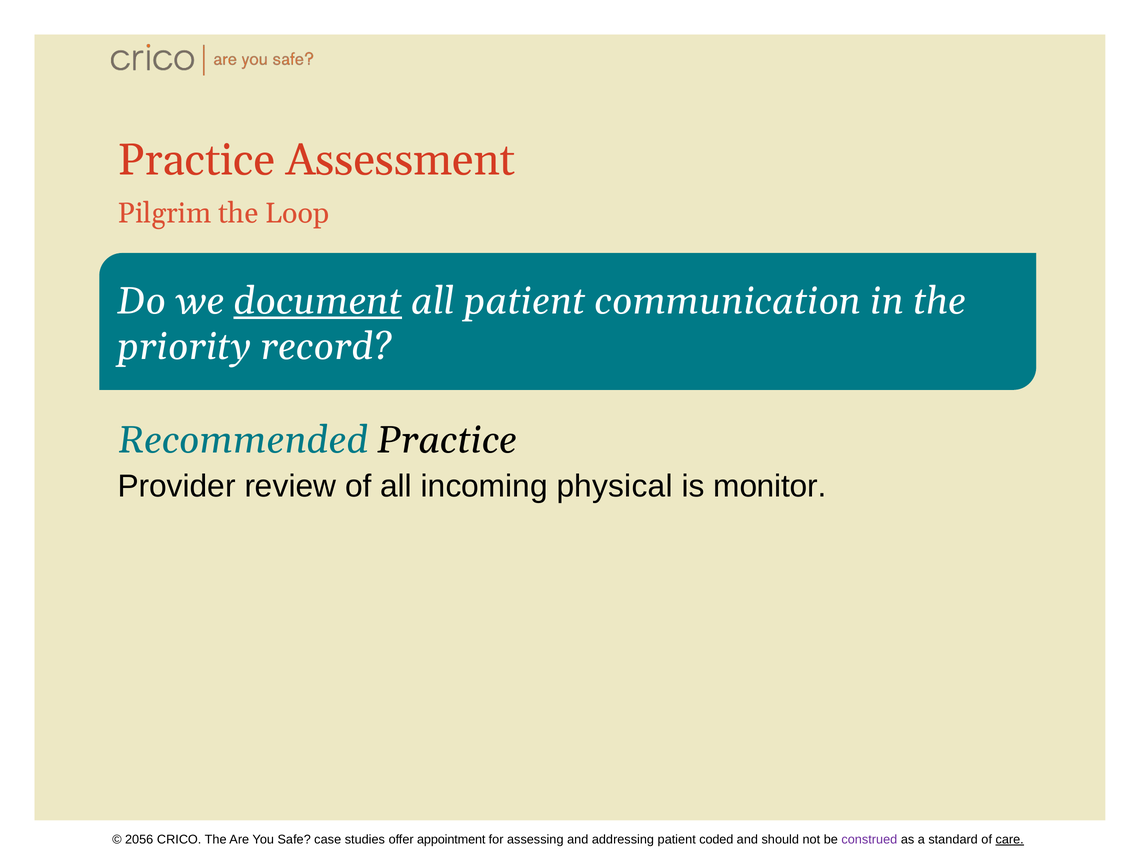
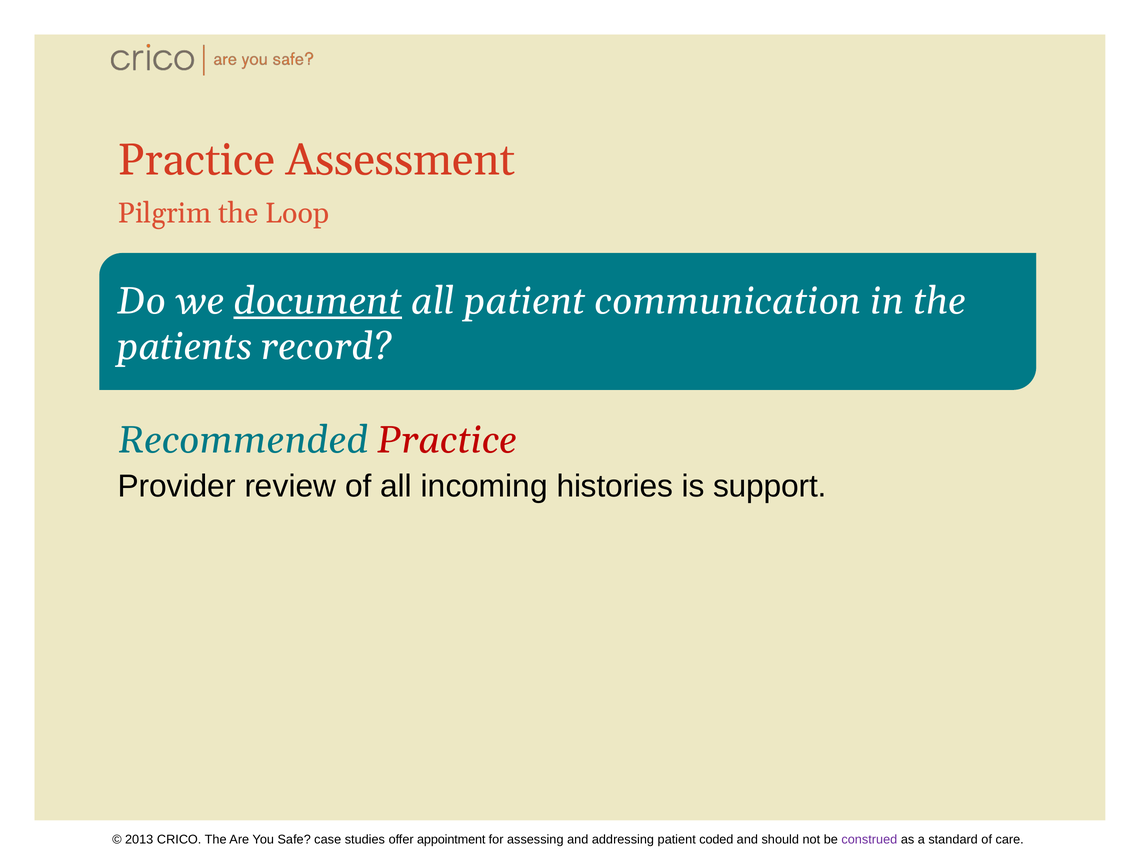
priority: priority -> patients (185, 347)
Practice colour: black -> red (448, 440)
physical: physical -> histories (615, 486)
monitor: monitor -> support (770, 486)
2056: 2056 -> 2013 (139, 839)
care underline: present -> none (1010, 839)
